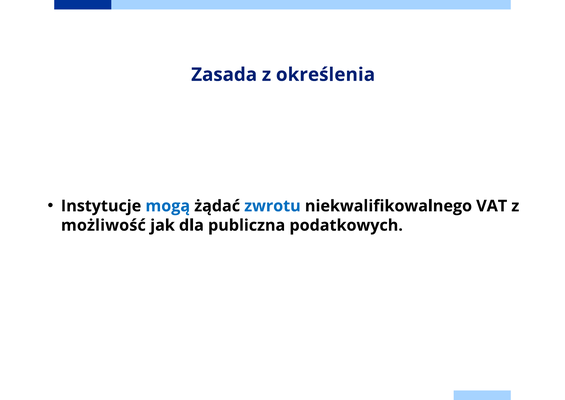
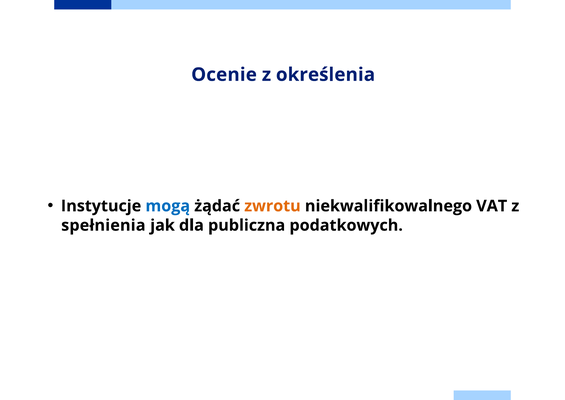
Zasada: Zasada -> Ocenie (224, 75)
zwrotu colour: blue -> orange (273, 206)
możliwość: możliwość -> spełnienia (103, 225)
